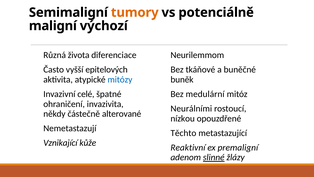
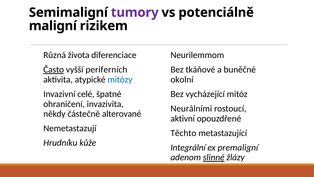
tumory colour: orange -> purple (135, 12)
výchozí: výchozí -> rizikem (104, 26)
Často underline: none -> present (54, 70)
epitelových: epitelových -> periferních (106, 70)
buněk: buněk -> okolní (182, 79)
medulární: medulární -> vycházející (205, 94)
nízkou: nízkou -> aktivní (183, 118)
Vznikající: Vznikající -> Hrudníku (60, 143)
Reaktivní: Reaktivní -> Integrální (188, 147)
